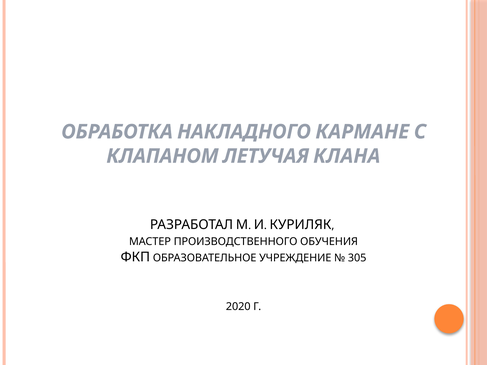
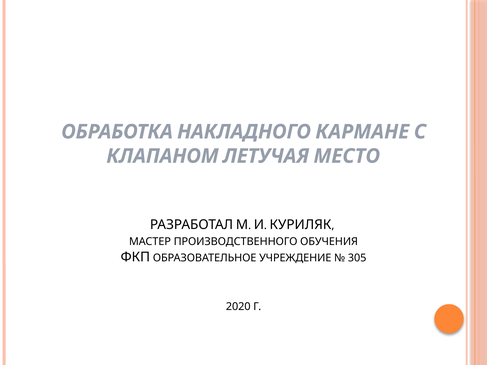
КЛАНА: КЛАНА -> МЕСТО (347, 156)
